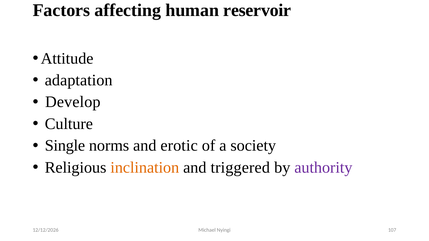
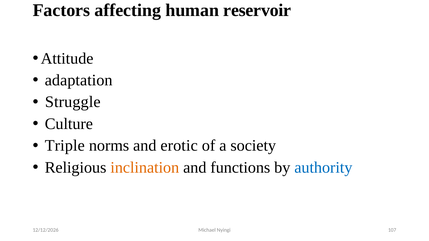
Develop: Develop -> Struggle (73, 102)
Single: Single -> Triple (65, 146)
triggered: triggered -> functions (240, 168)
authority colour: purple -> blue (323, 168)
